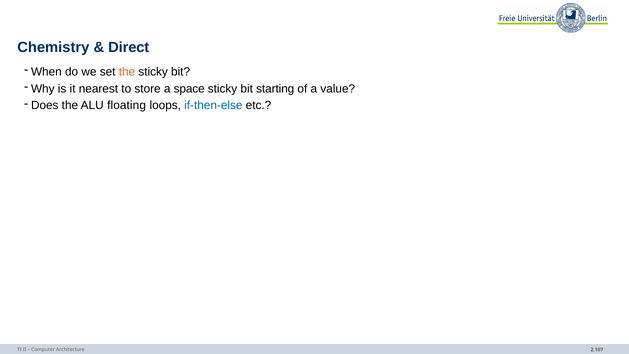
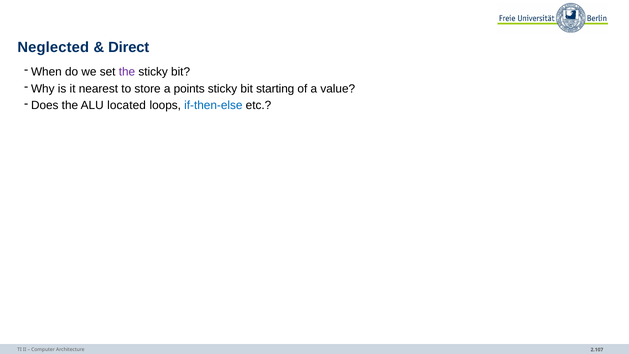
Chemistry: Chemistry -> Neglected (53, 48)
the colour: orange -> purple (127, 72)
space: space -> points (189, 89)
floating: floating -> located (127, 106)
